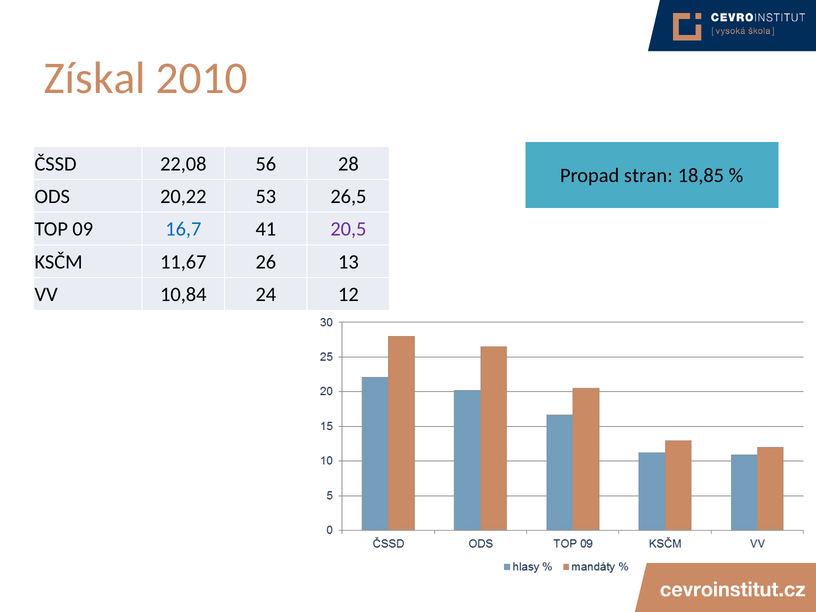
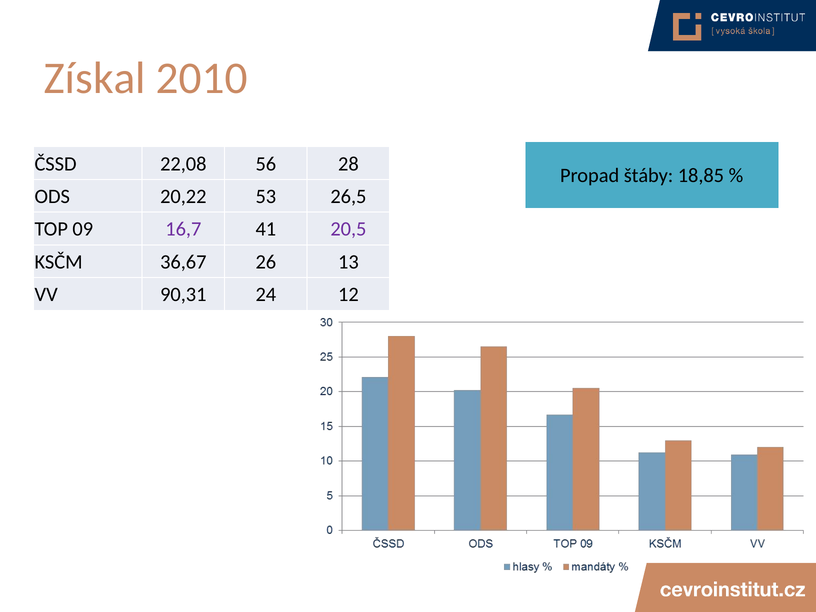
stran: stran -> štáby (649, 176)
16,7 colour: blue -> purple (183, 229)
11,67: 11,67 -> 36,67 (183, 262)
10,84: 10,84 -> 90,31 (183, 295)
